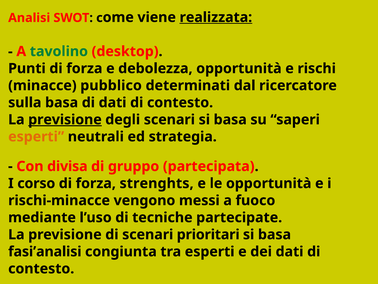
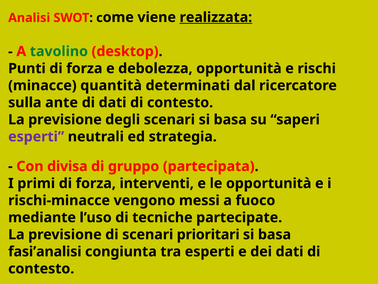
pubblico: pubblico -> quantità (111, 85)
sulla basa: basa -> ante (62, 102)
previsione underline: present -> none (65, 119)
esperti colour: orange -> purple (36, 136)
corso: corso -> primi (36, 183)
strenghts: strenghts -> interventi (157, 183)
